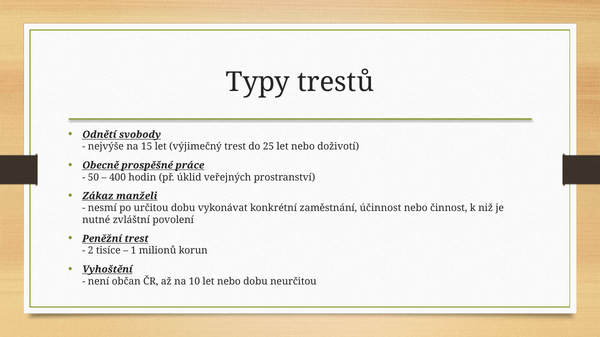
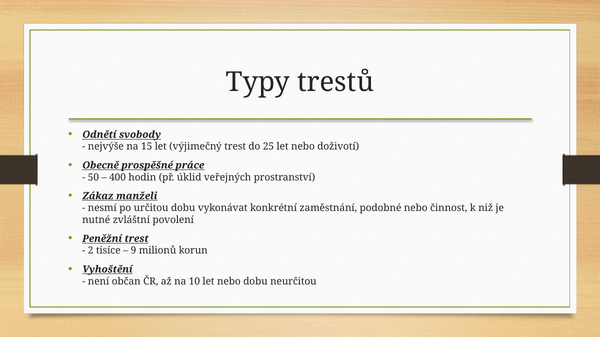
účinnost: účinnost -> podobné (381, 208)
1: 1 -> 9 (134, 251)
